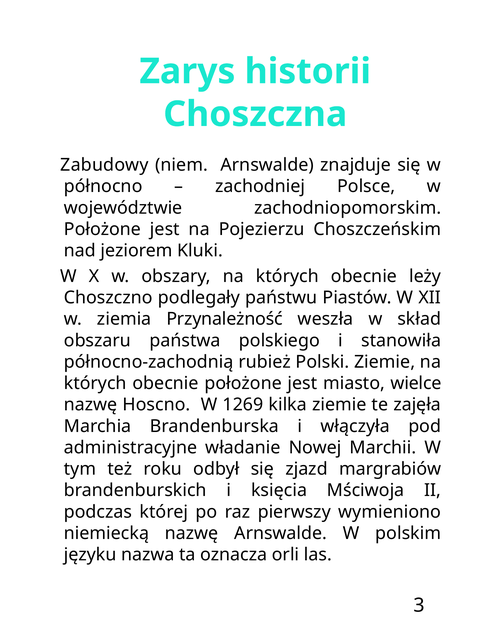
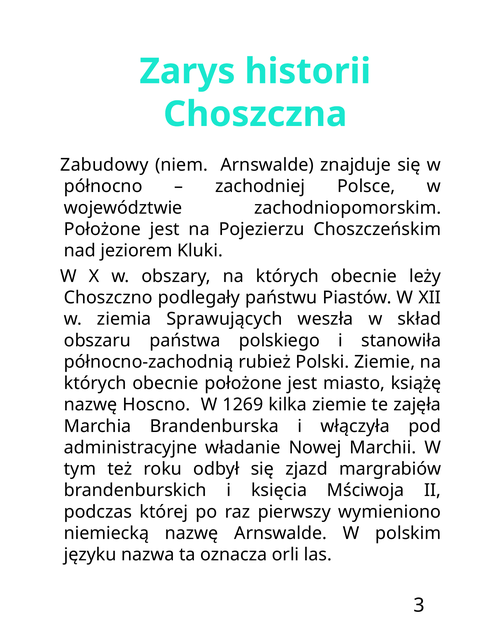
Przynależność: Przynależność -> Sprawujących (224, 319)
wielce: wielce -> książę (416, 383)
